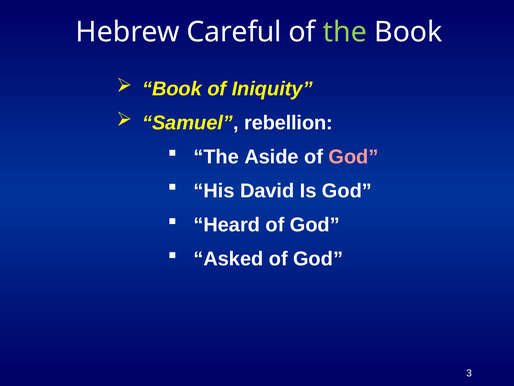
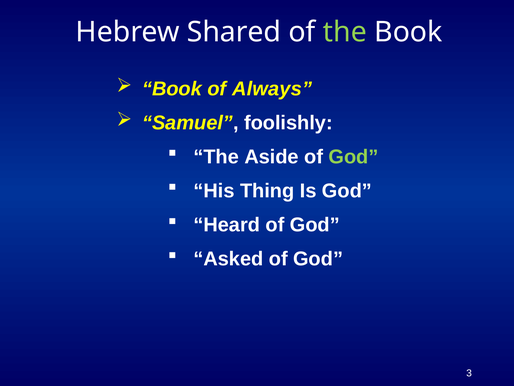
Careful: Careful -> Shared (234, 32)
Iniquity: Iniquity -> Always (272, 89)
rebellion: rebellion -> foolishly (288, 123)
God colour: pink -> light green (354, 157)
David: David -> Thing (267, 191)
